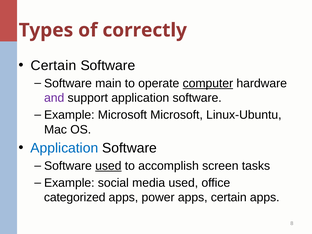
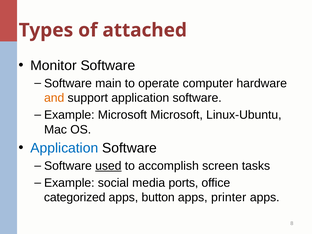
correctly: correctly -> attached (145, 30)
Certain: Certain -> Monitor (54, 65)
computer underline: present -> none (208, 83)
and colour: purple -> orange (54, 98)
media used: used -> ports (183, 183)
power: power -> button (158, 197)
apps certain: certain -> printer (229, 197)
